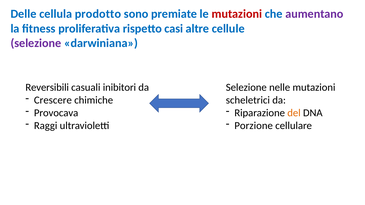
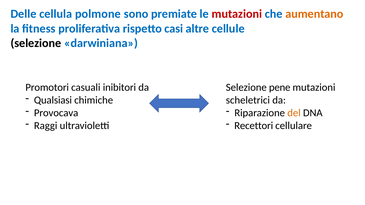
prodotto: prodotto -> polmone (98, 14)
aumentano colour: purple -> orange (314, 14)
selezione colour: purple -> black (36, 43)
Reversibili: Reversibili -> Promotori (47, 87)
nelle: nelle -> pene (280, 87)
Crescere: Crescere -> Qualsiasi (53, 100)
Porzione: Porzione -> Recettori (254, 126)
